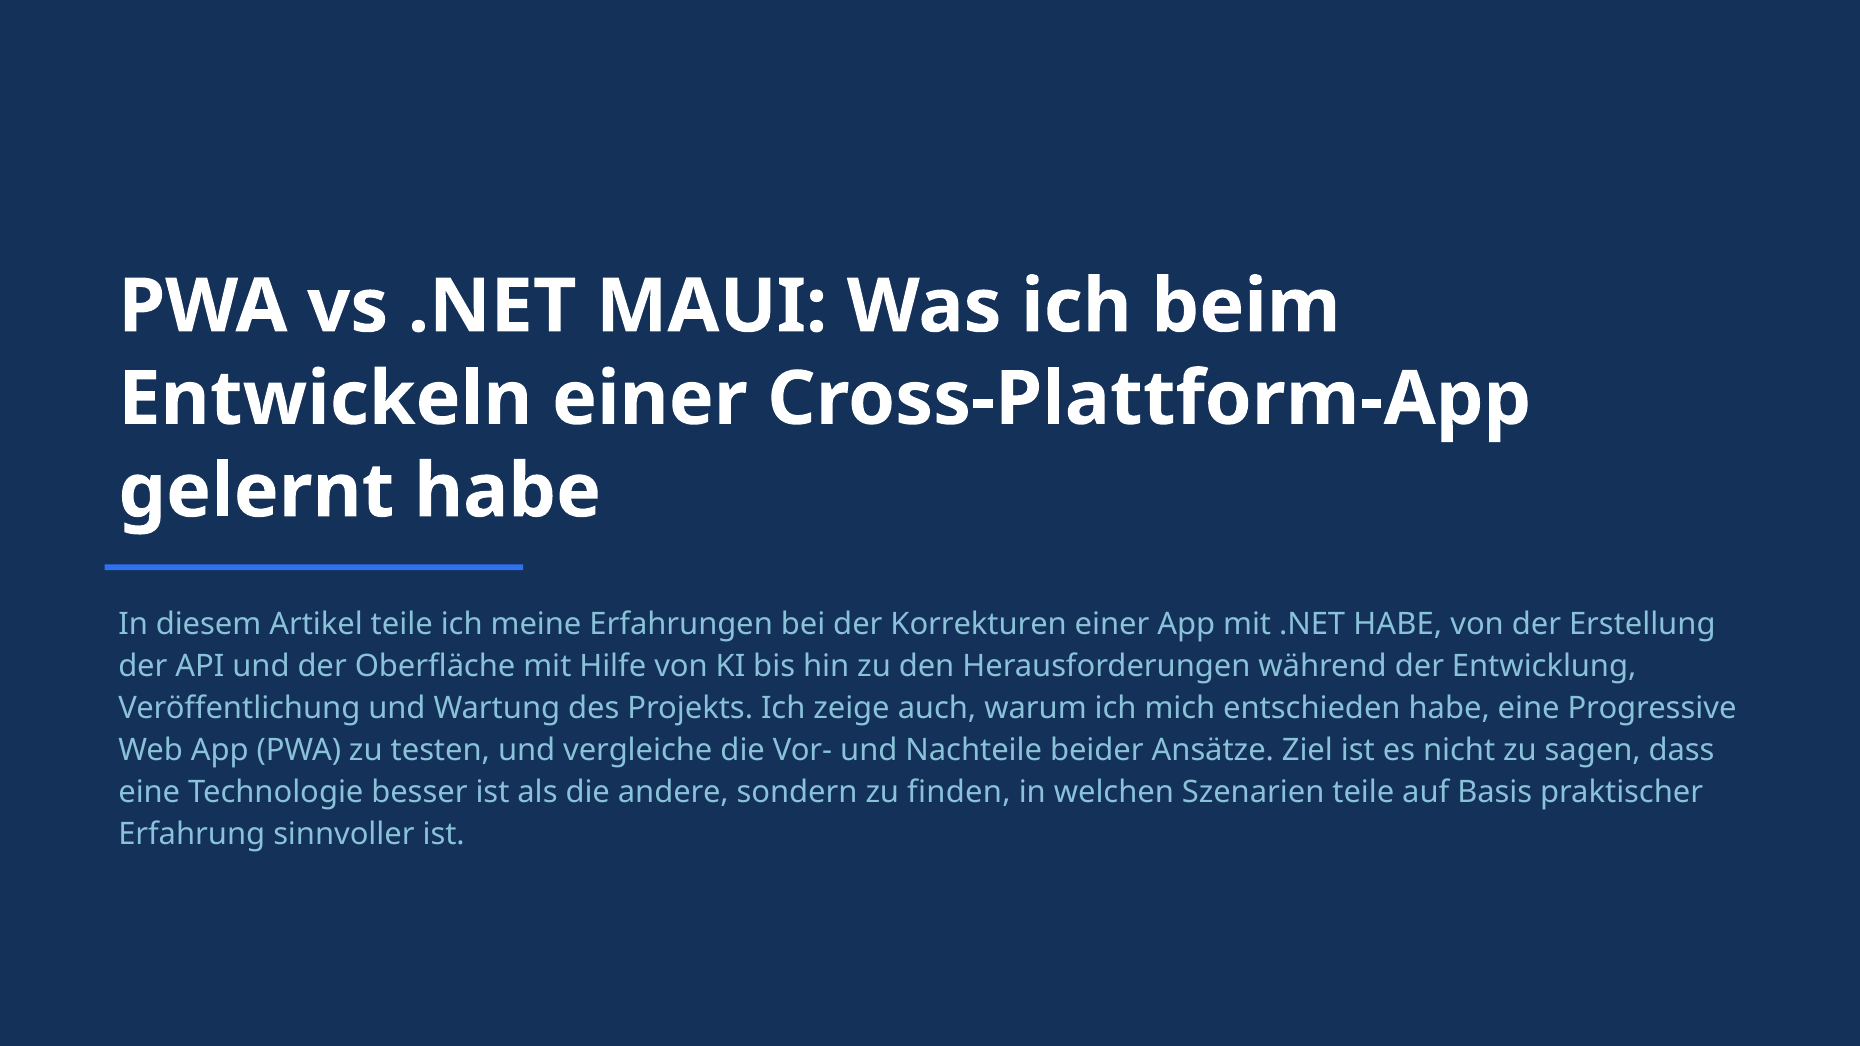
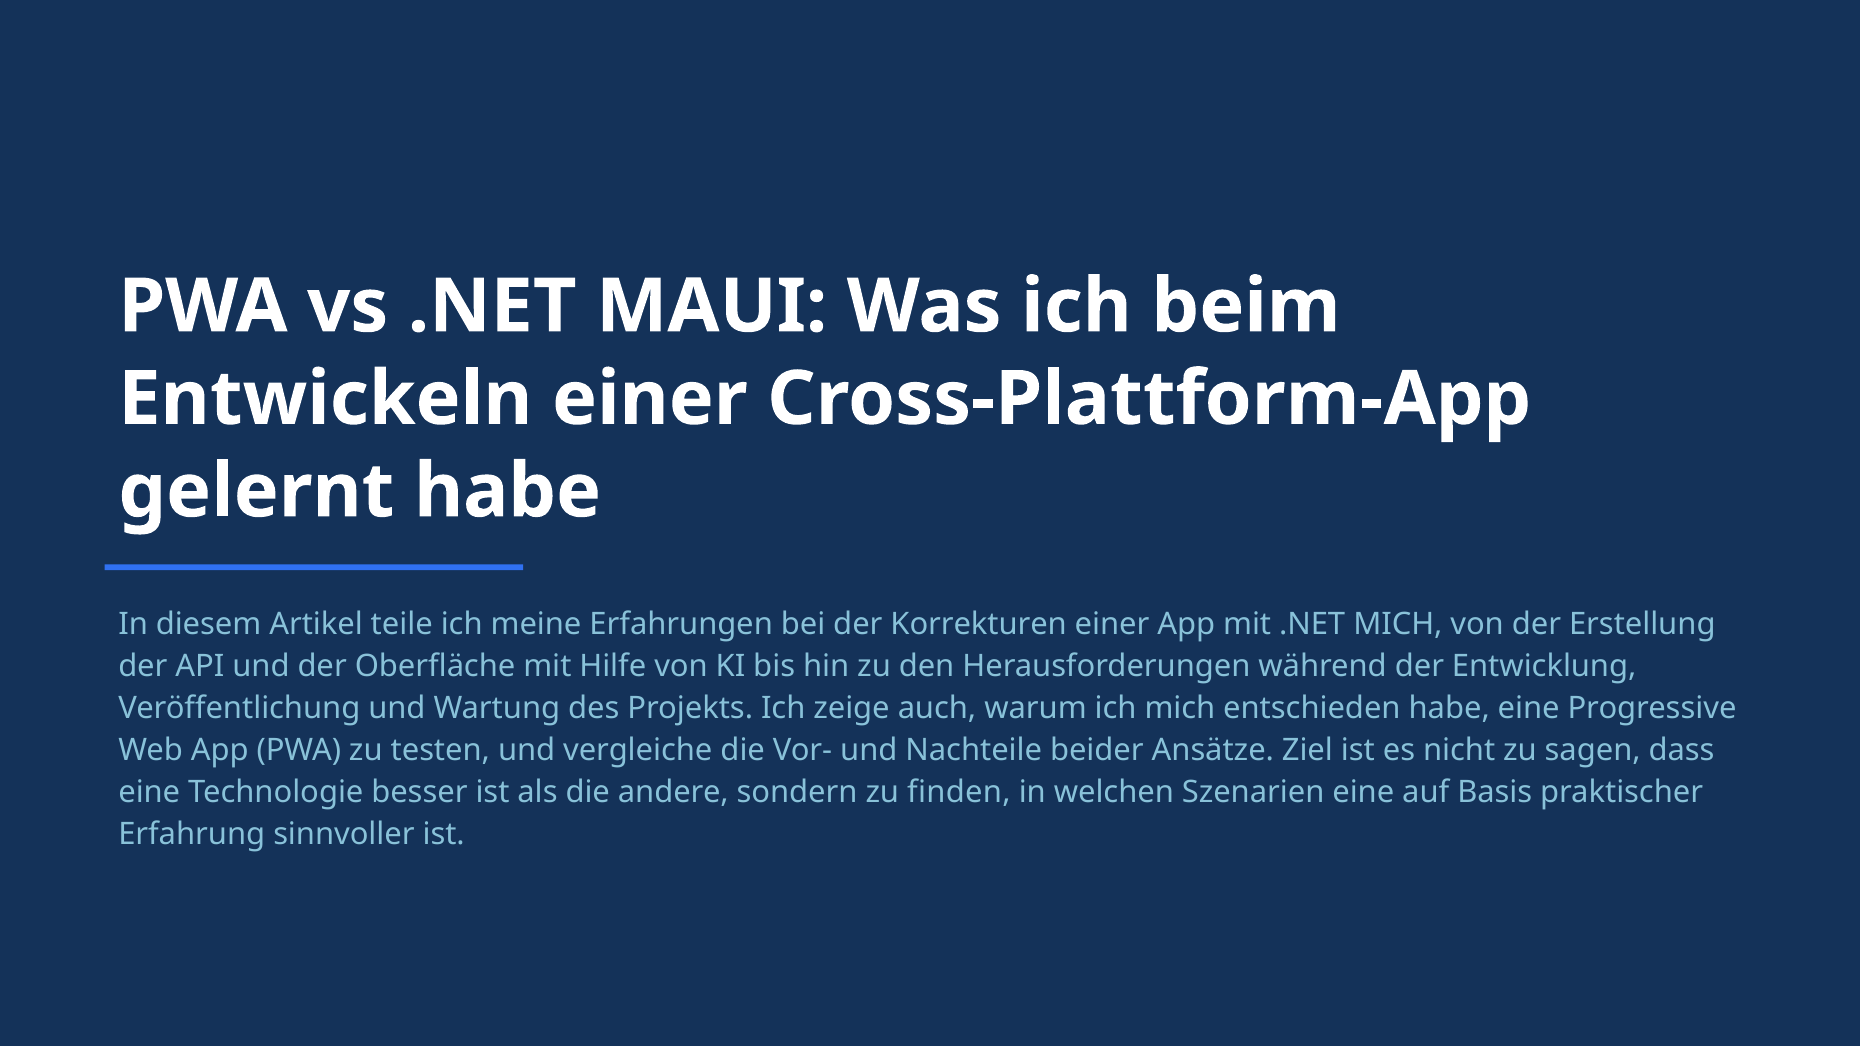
.NET HABE: HABE -> MICH (1398, 625)
Szenarien teile: teile -> eine (1363, 793)
